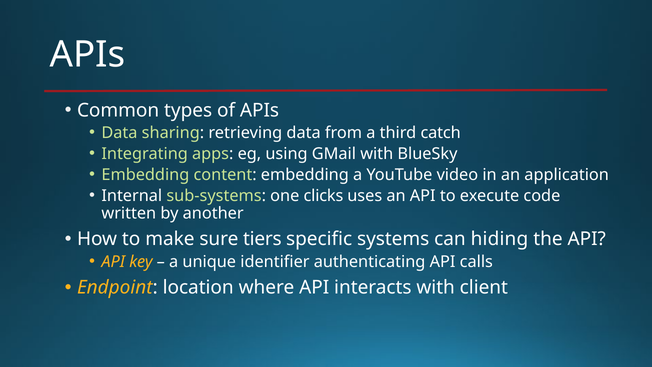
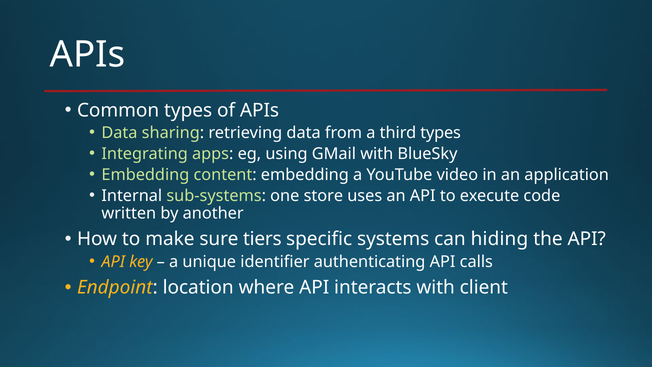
third catch: catch -> types (441, 133)
clicks: clicks -> store (323, 196)
